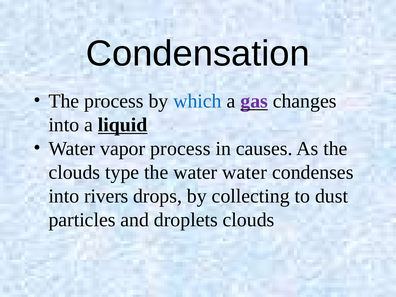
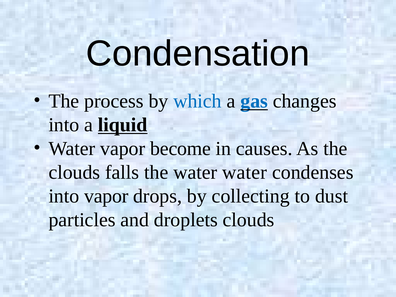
gas colour: purple -> blue (254, 101)
vapor process: process -> become (181, 149)
type: type -> falls (122, 172)
into rivers: rivers -> vapor (106, 196)
